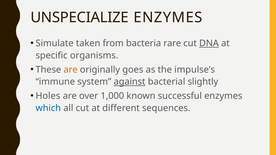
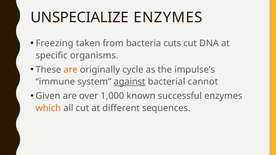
Simulate: Simulate -> Freezing (55, 43)
rare: rare -> cuts (172, 43)
DNA underline: present -> none (209, 43)
goes: goes -> cycle (133, 70)
slightly: slightly -> cannot (203, 82)
Holes: Holes -> Given (48, 96)
which colour: blue -> orange (48, 108)
